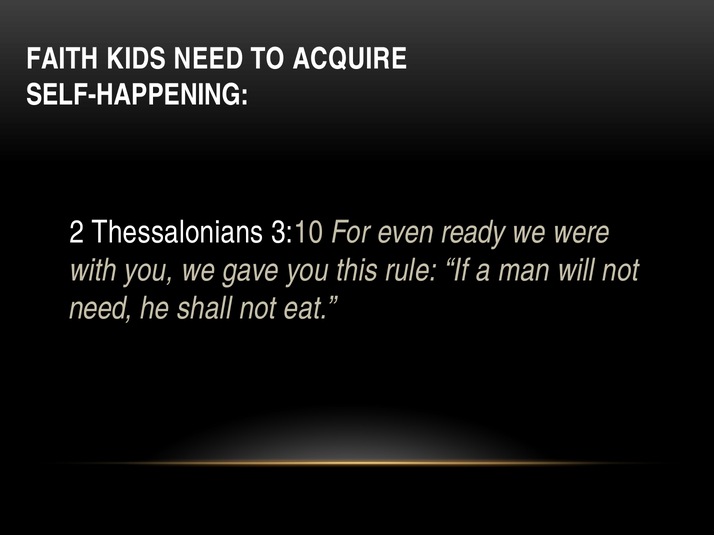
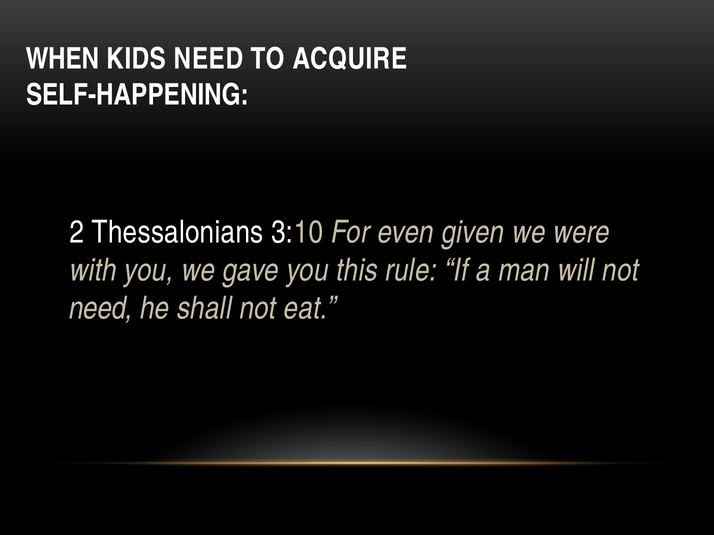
FAITH: FAITH -> WHEN (63, 59)
ready: ready -> given (473, 232)
